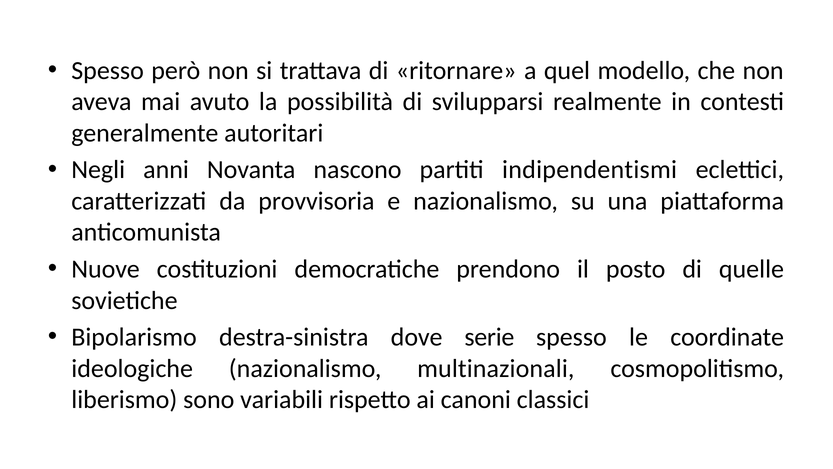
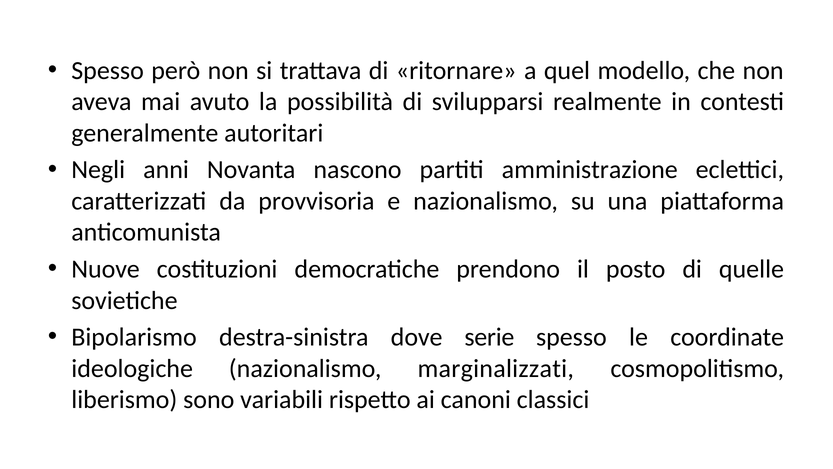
indipendentismi: indipendentismi -> amministrazione (590, 170)
multinazionali: multinazionali -> marginalizzati (496, 368)
